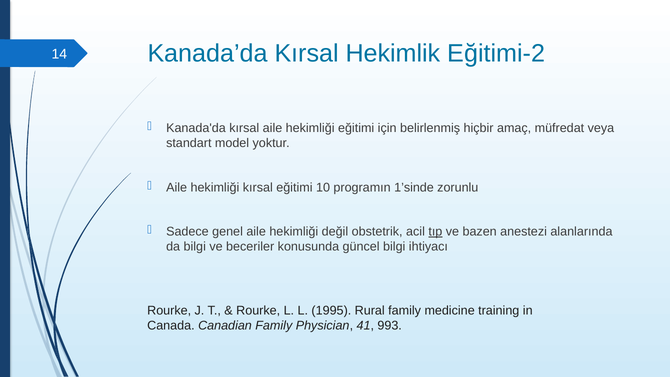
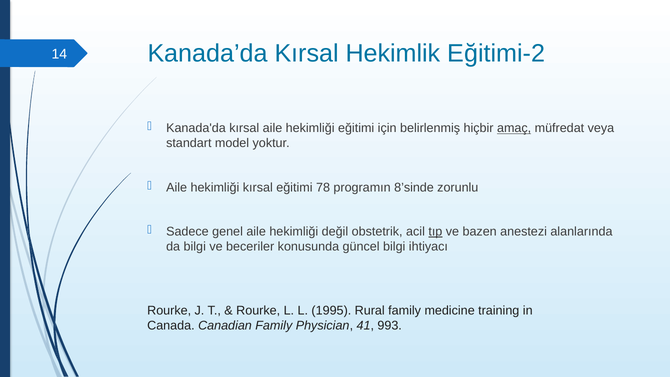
amaç underline: none -> present (514, 128)
10: 10 -> 78 (323, 187)
1’sinde: 1’sinde -> 8’sinde (414, 187)
